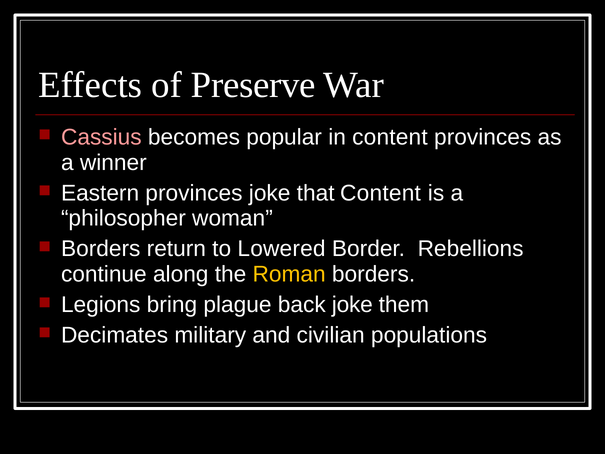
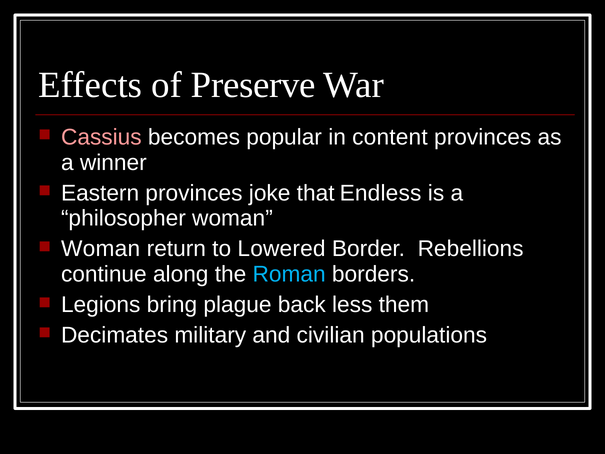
that Content: Content -> Endless (381, 193)
Borders: Borders -> Woman (101, 249)
Roman colour: yellow -> light blue (289, 274)
back joke: joke -> less (352, 305)
